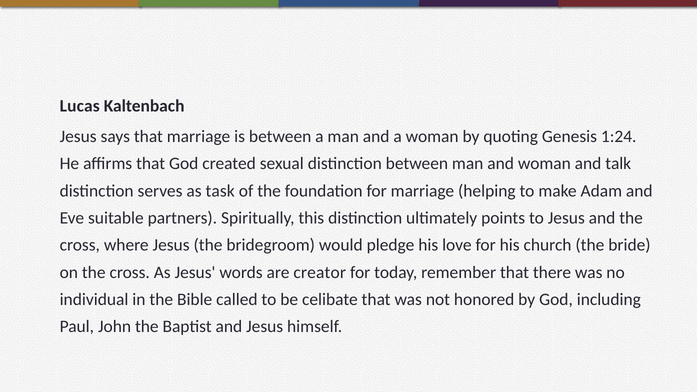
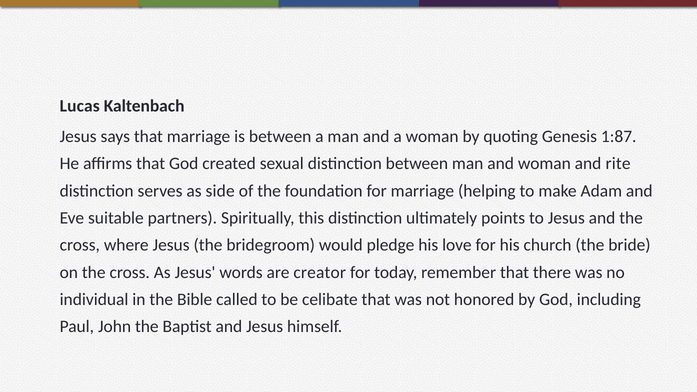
1:24: 1:24 -> 1:87 (619, 137)
talk: talk -> rite (618, 164)
task: task -> side (220, 191)
